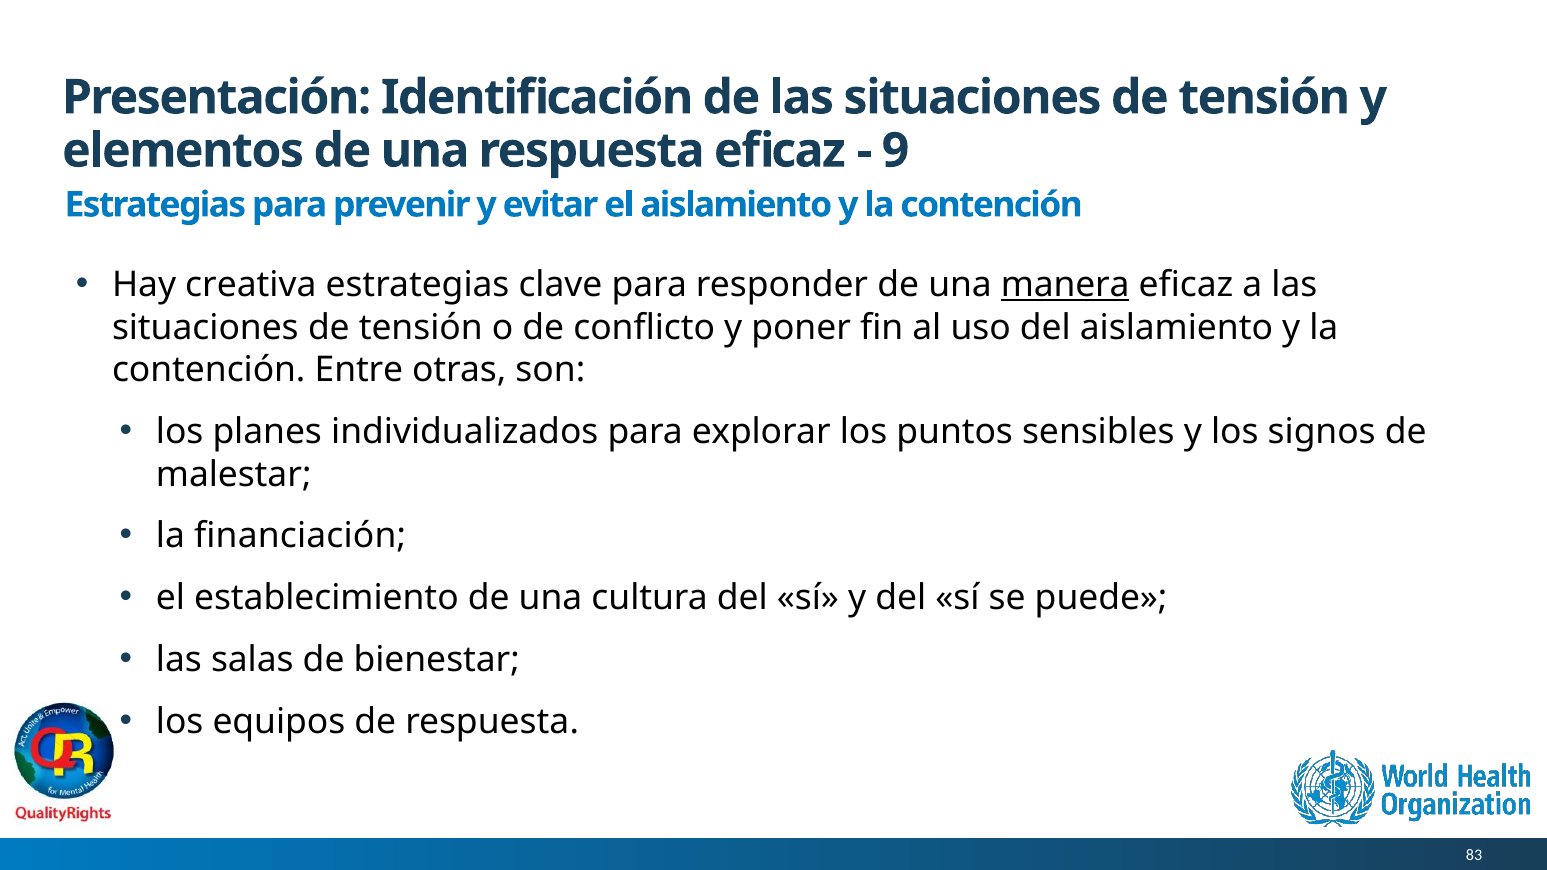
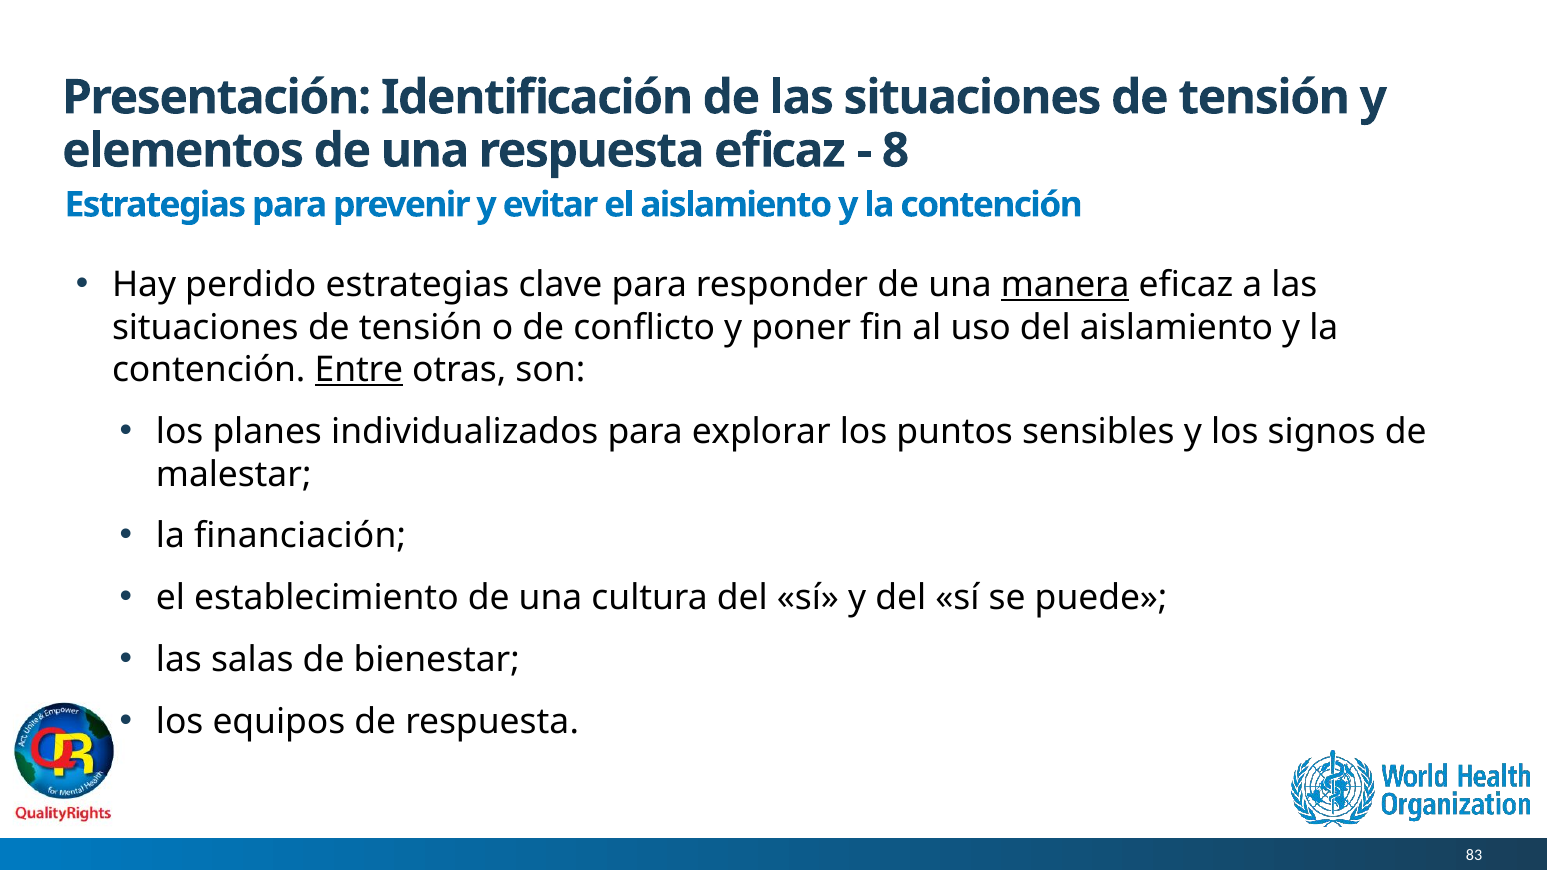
9: 9 -> 8 (896, 151)
creativa: creativa -> perdido (251, 285)
Entre underline: none -> present (359, 370)
